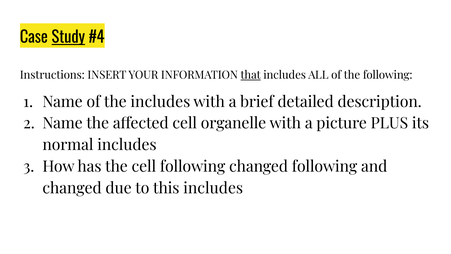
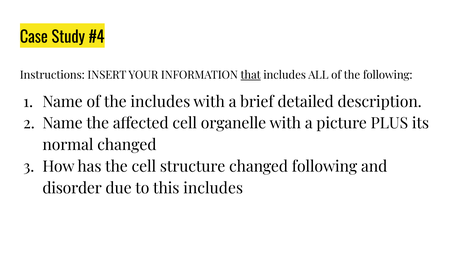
Study underline: present -> none (68, 37)
normal includes: includes -> changed (127, 145)
cell following: following -> structure (193, 166)
changed: changed -> disorder (72, 188)
